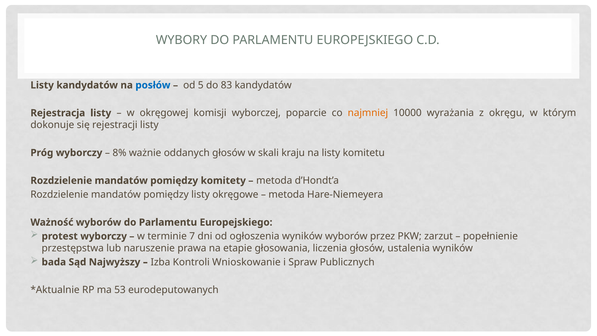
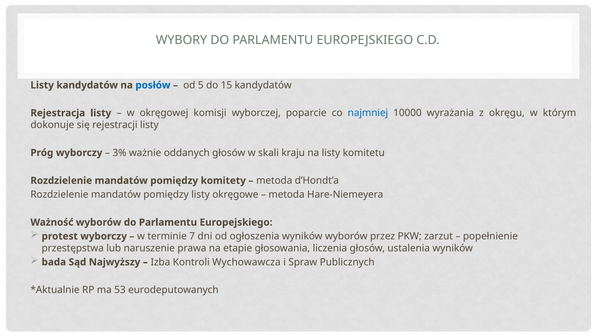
83: 83 -> 15 (226, 85)
najmniej colour: orange -> blue (368, 113)
8%: 8% -> 3% (119, 153)
Wnioskowanie: Wnioskowanie -> Wychowawcza (246, 262)
